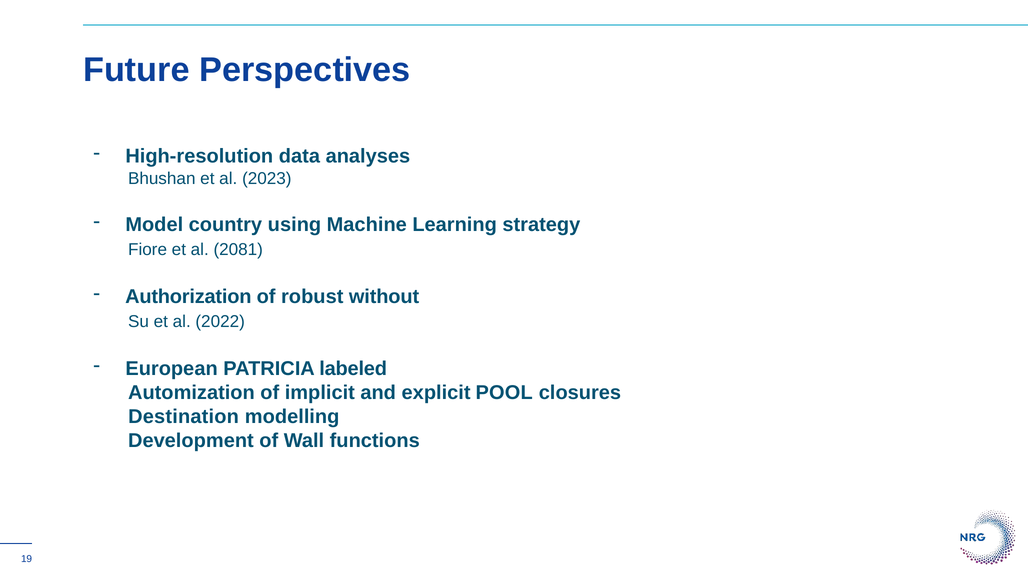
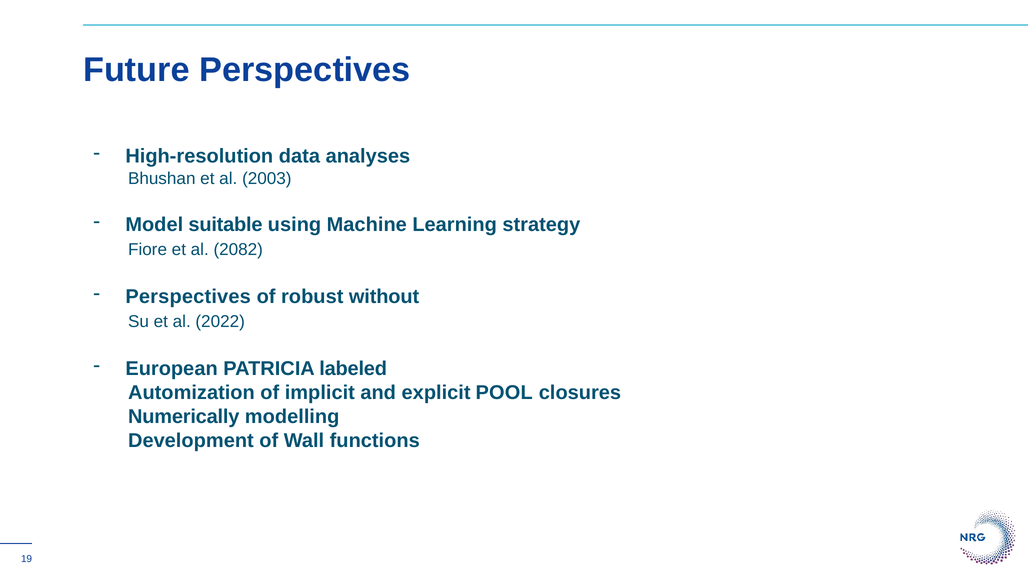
2023: 2023 -> 2003 (267, 178)
country: country -> suitable (226, 225)
2081: 2081 -> 2082 (238, 250)
Authorization: Authorization -> Perspectives (188, 297)
Destination: Destination -> Numerically (184, 417)
